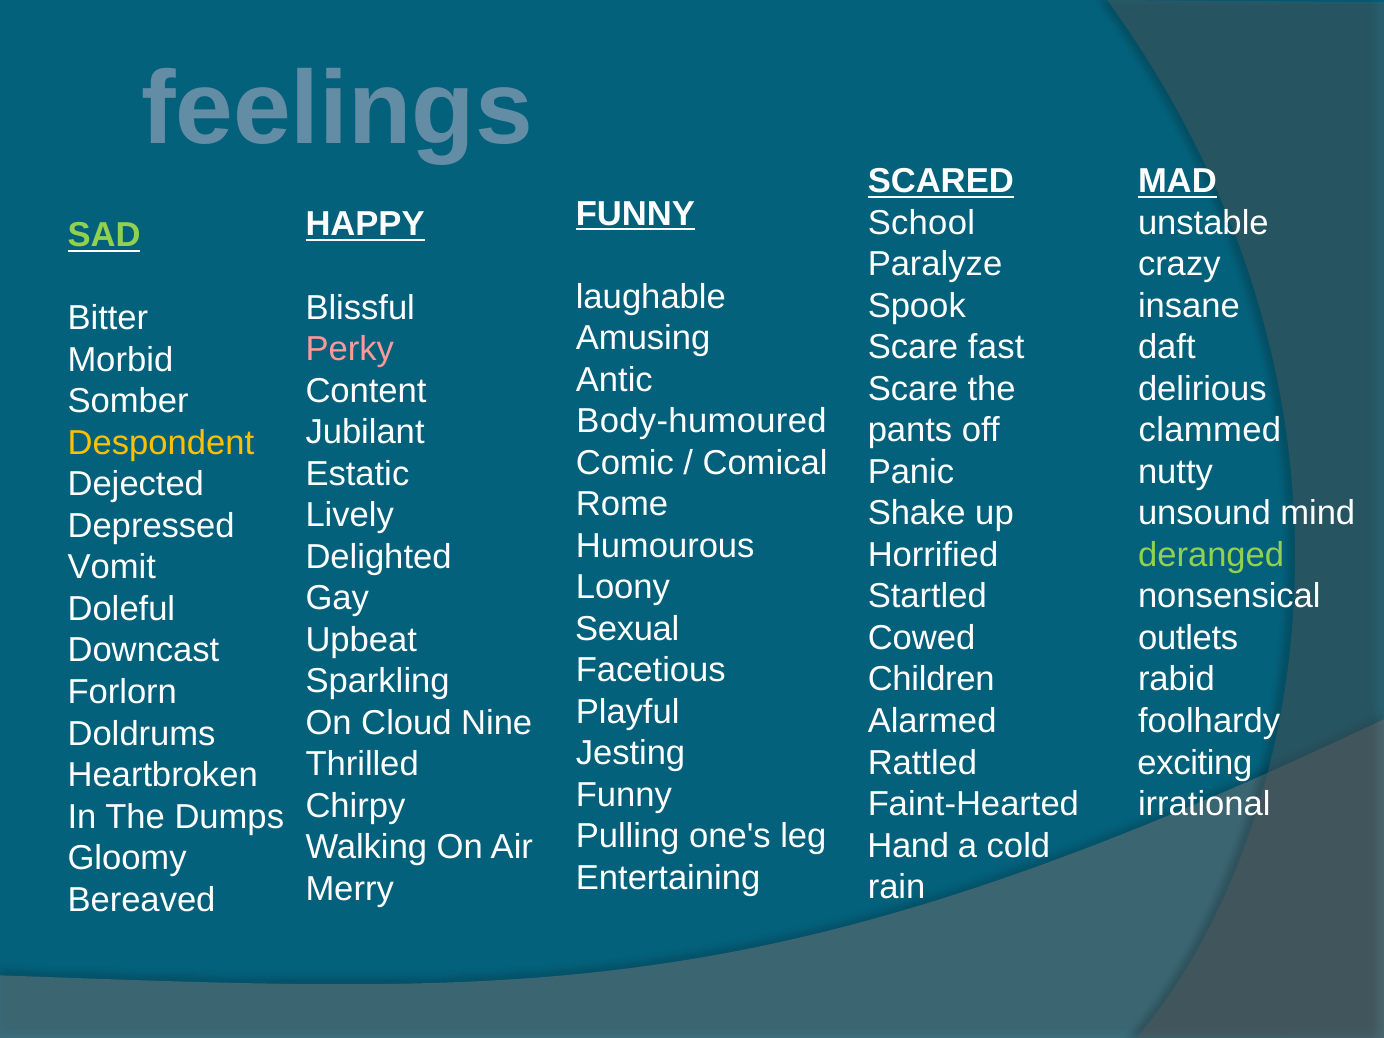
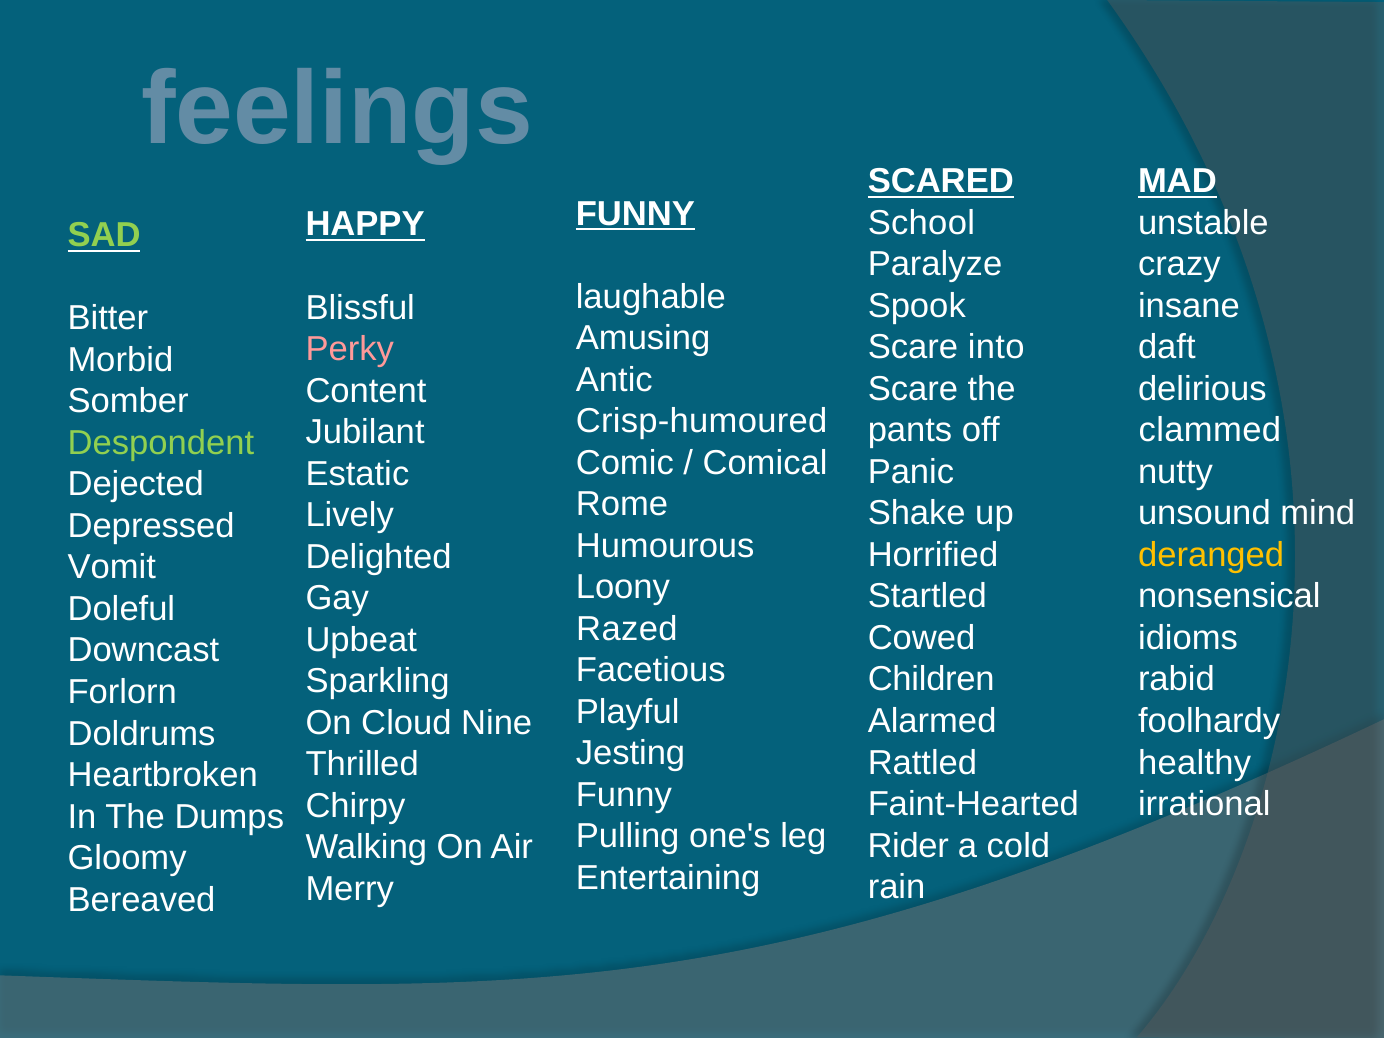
fast: fast -> into (996, 347)
Body-humoured: Body-humoured -> Crisp-humoured (702, 421)
Despondent colour: yellow -> light green (161, 443)
deranged colour: light green -> yellow (1211, 555)
Sexual: Sexual -> Razed (627, 629)
outlets: outlets -> idioms (1188, 638)
exciting: exciting -> healthy (1195, 763)
Hand: Hand -> Rider (908, 846)
